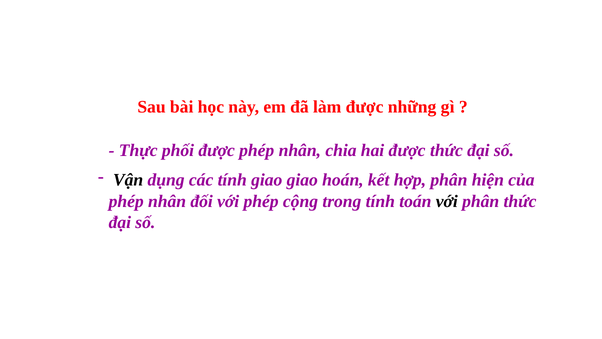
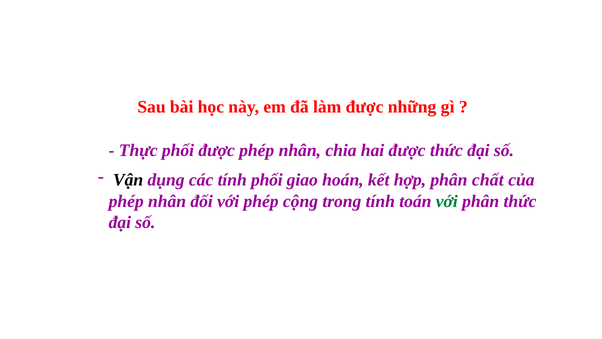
tính giao: giao -> phối (267, 180)
hiện: hiện -> chất (488, 180)
với colour: black -> green (447, 201)
